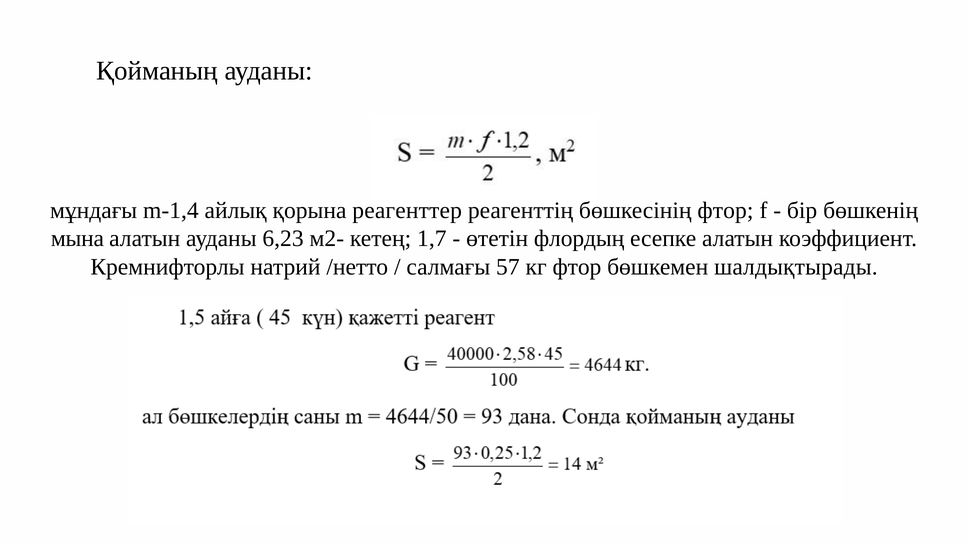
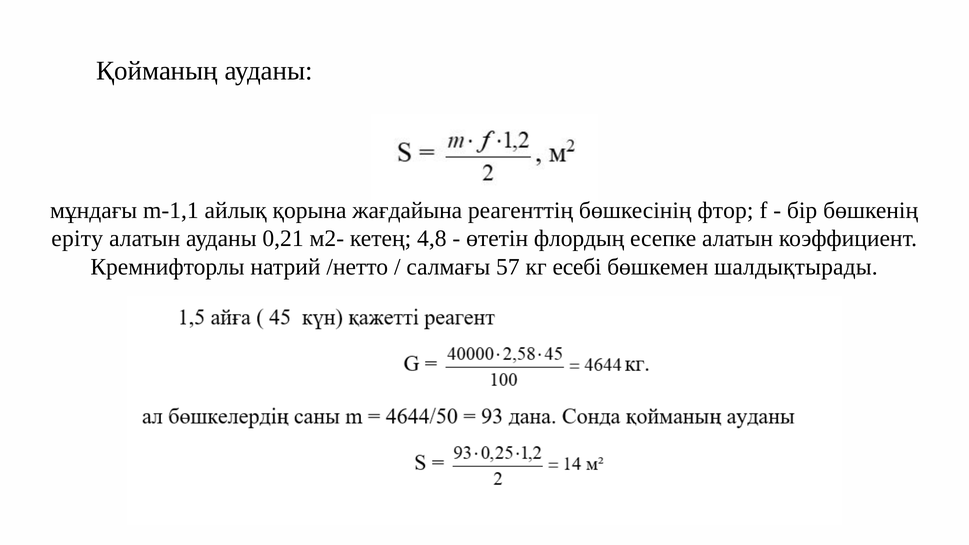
m-1,4: m-1,4 -> m-1,1 (171, 210)
реагенттер: реагенттер -> жағдайына (407, 210)
мына: мына -> еріту (77, 239)
6,23: 6,23 -> 0,21 (283, 239)
1,7: 1,7 -> 4,8 (432, 239)
кг фтор: фтор -> есебі (577, 267)
